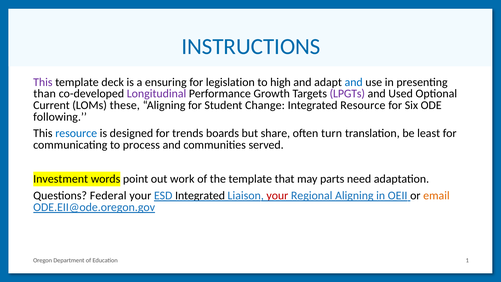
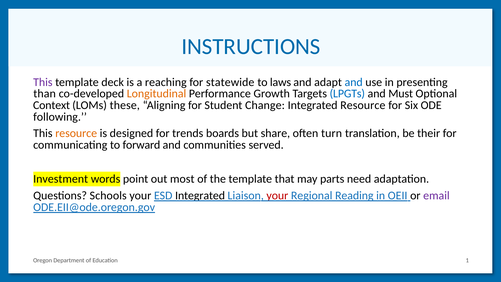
ensuring: ensuring -> reaching (166, 82)
legislation: legislation -> statewide (230, 82)
high: high -> laws (281, 82)
Longitudinal colour: purple -> orange (157, 94)
LPGTs colour: purple -> blue (347, 94)
Used: Used -> Must (401, 94)
Current: Current -> Context (51, 105)
resource colour: blue -> orange (76, 133)
least: least -> their (429, 133)
process: process -> forward (141, 145)
work: work -> most (182, 179)
Federal: Federal -> Schools (108, 196)
Regional Aligning: Aligning -> Reading (354, 196)
email colour: orange -> purple (436, 196)
